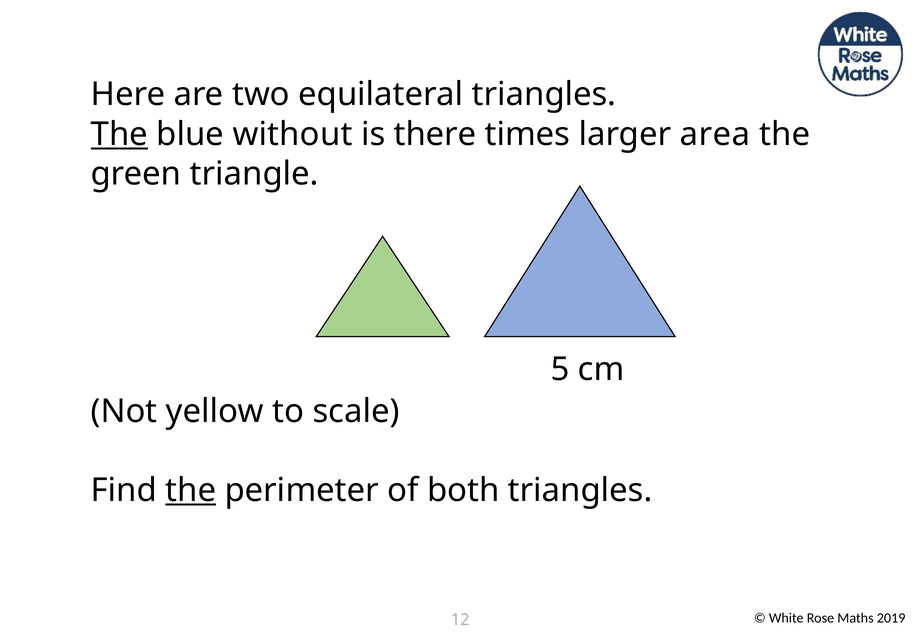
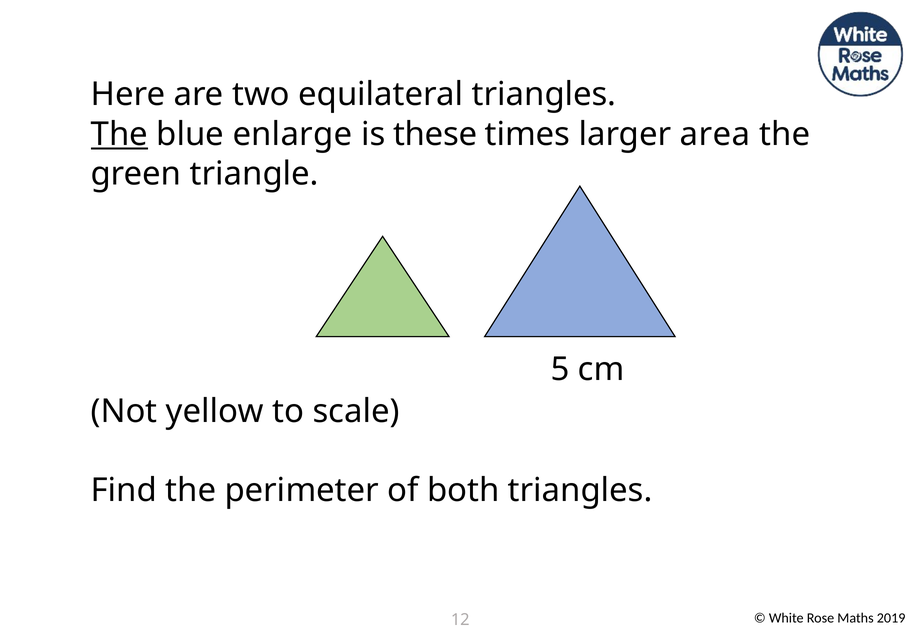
without: without -> enlarge (292, 134)
there: there -> these (435, 134)
the underline: present -> none (191, 490)
